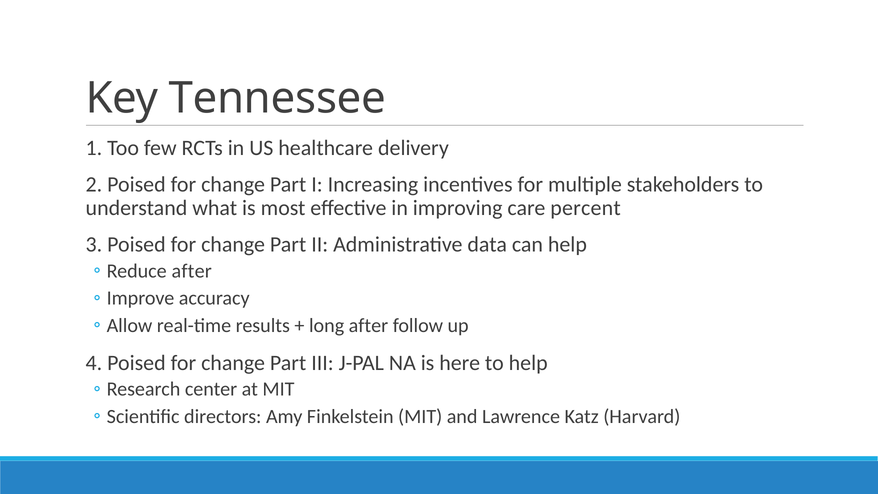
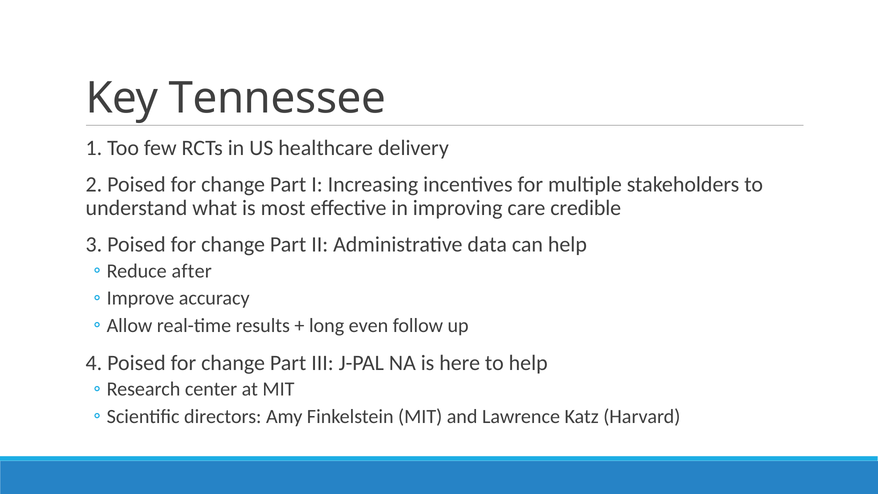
percent: percent -> credible (586, 208)
long after: after -> even (368, 325)
